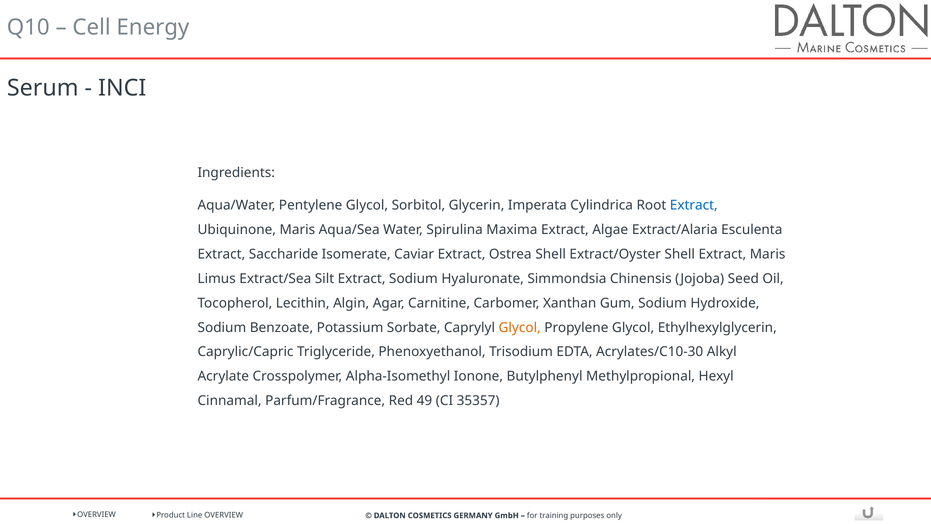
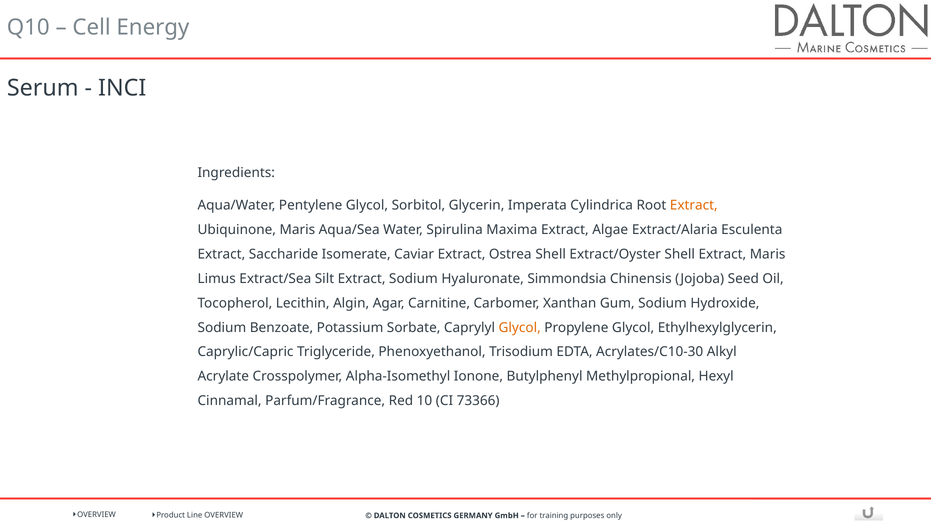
Extract colour: blue -> orange (694, 205)
49: 49 -> 10 (424, 401)
35357: 35357 -> 73366 (478, 401)
